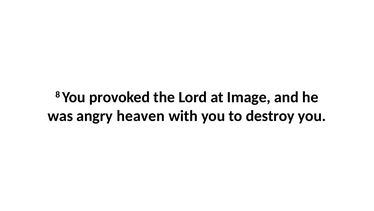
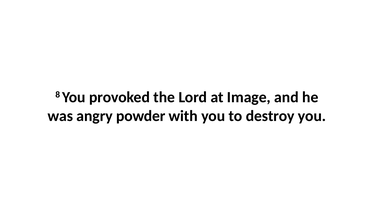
heaven: heaven -> powder (141, 116)
